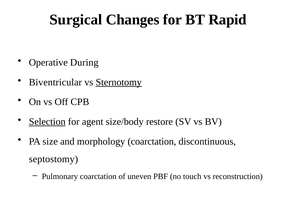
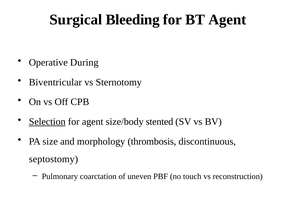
Changes: Changes -> Bleeding (133, 20)
BT Rapid: Rapid -> Agent (227, 20)
Sternotomy underline: present -> none (119, 82)
restore: restore -> stented (160, 122)
morphology coarctation: coarctation -> thrombosis (152, 141)
